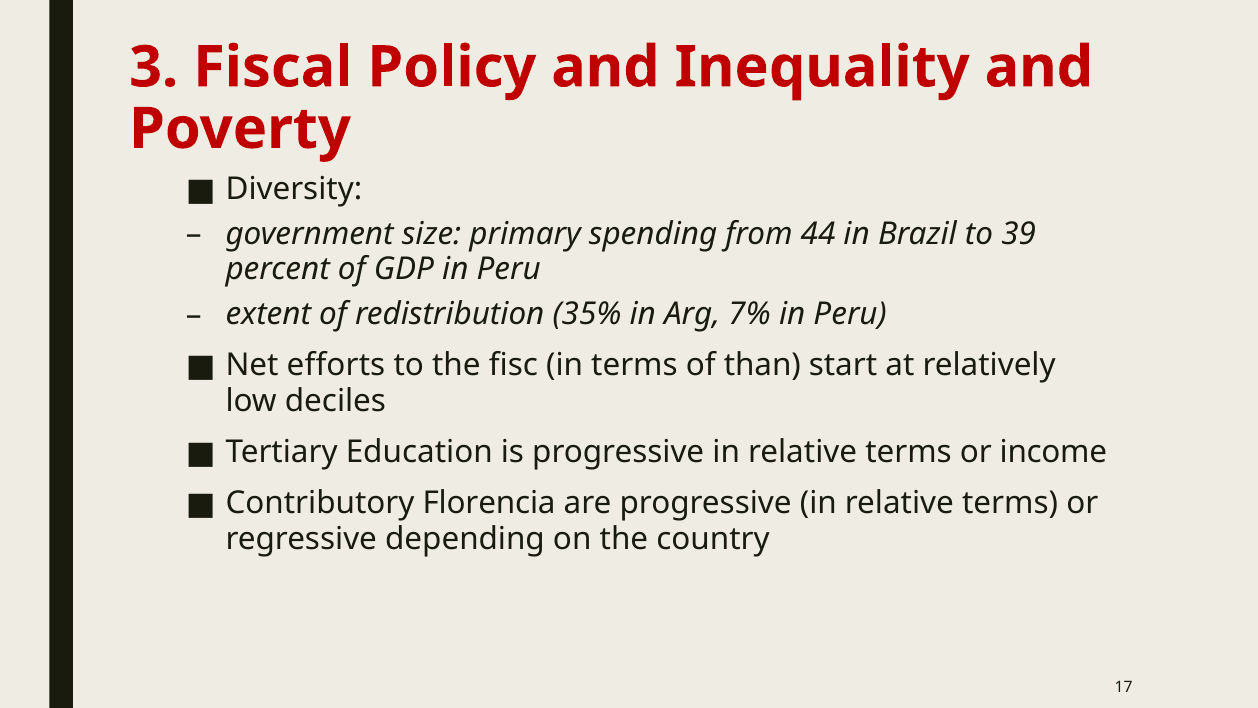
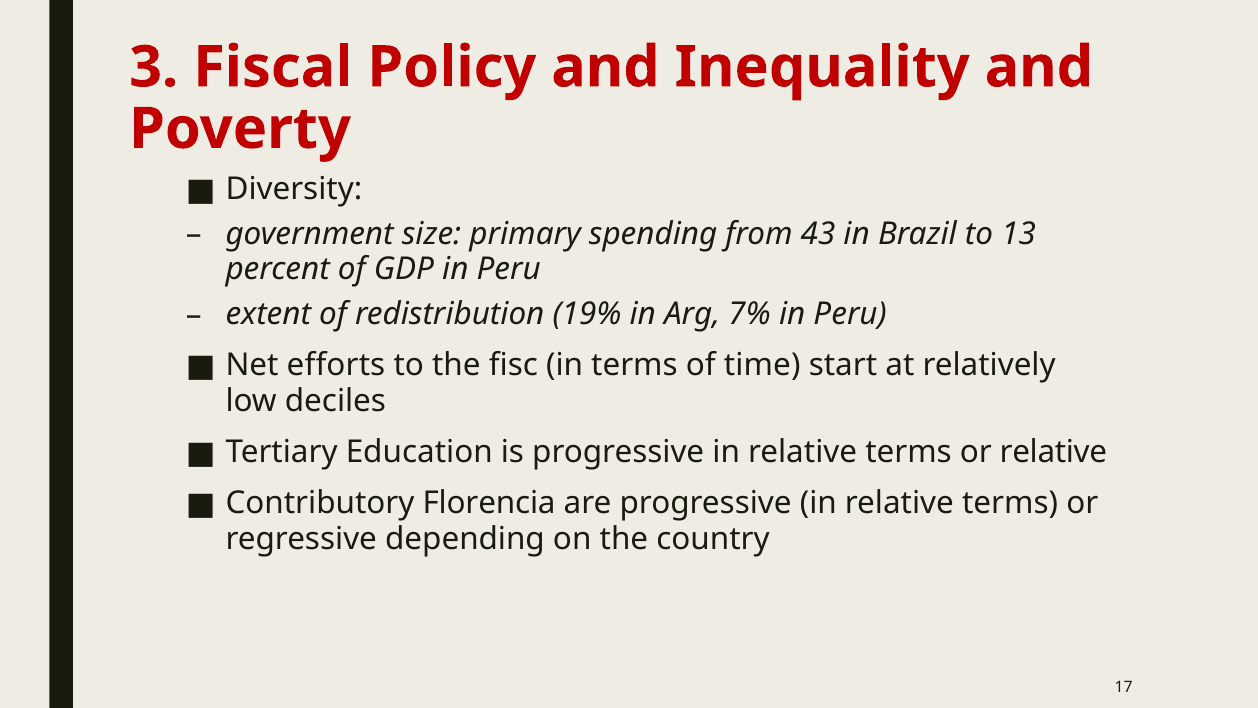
44: 44 -> 43 (818, 234)
39: 39 -> 13 (1019, 234)
35%: 35% -> 19% (587, 314)
than: than -> time (762, 365)
or income: income -> relative (1053, 452)
